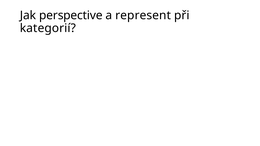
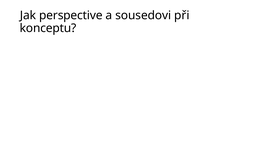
represent: represent -> sousedovi (143, 15)
kategorií: kategorií -> konceptu (48, 28)
